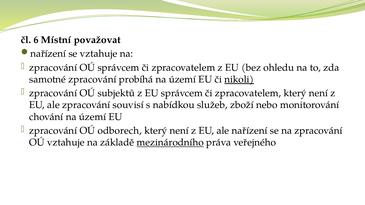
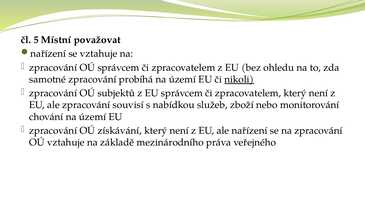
6: 6 -> 5 (36, 40)
odborech: odborech -> získávání (120, 131)
mezinárodního underline: present -> none (170, 143)
